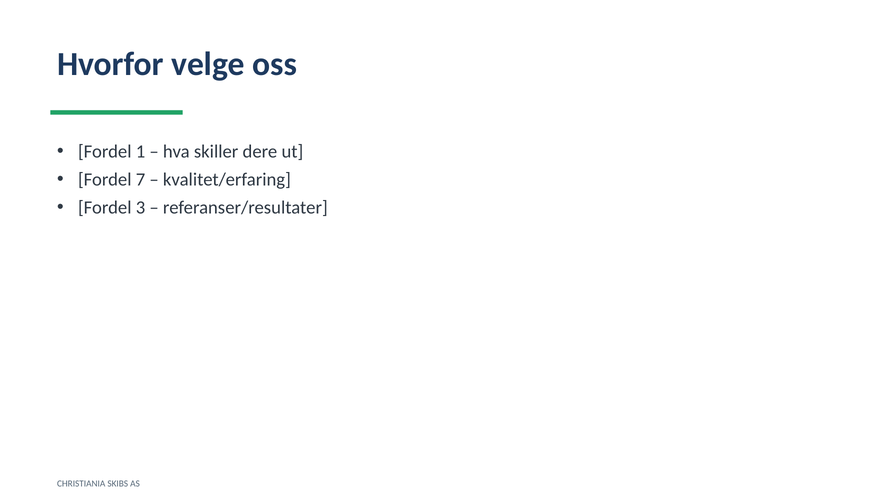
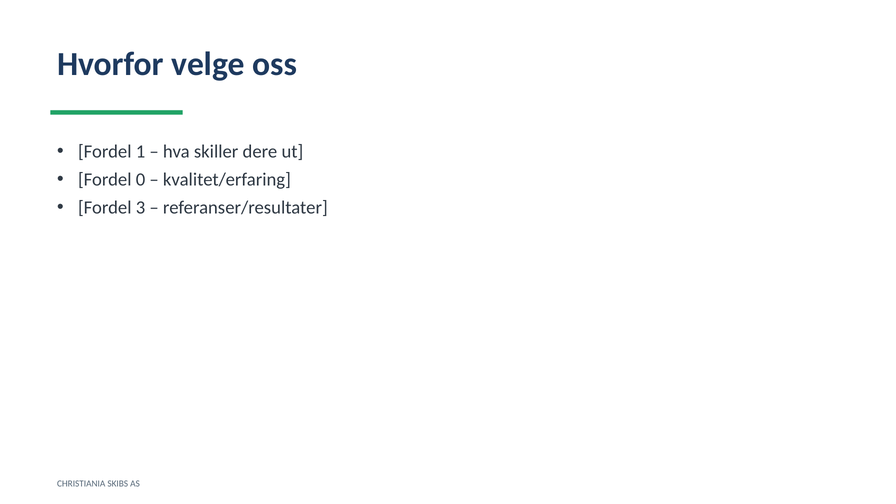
7: 7 -> 0 (141, 180)
